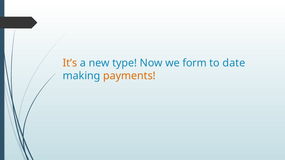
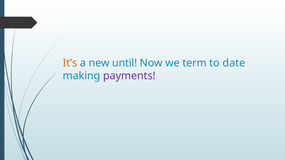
type: type -> until (125, 63)
form: form -> term (195, 63)
payments colour: orange -> purple (129, 76)
